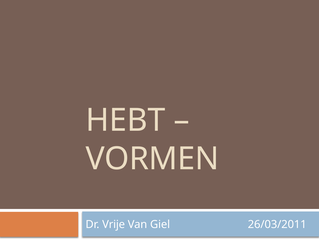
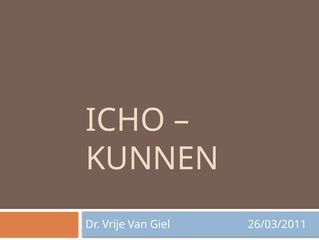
HEBT: HEBT -> ICHO (125, 120)
VORMEN: VORMEN -> KUNNEN (152, 158)
